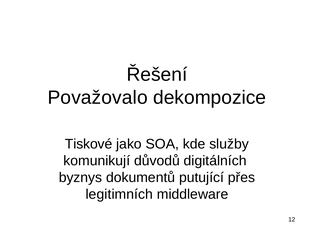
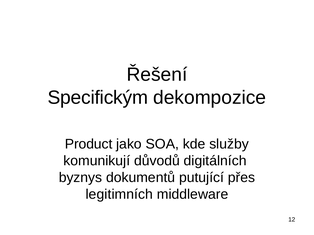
Považovalo: Považovalo -> Specifickým (98, 98)
Tiskové: Tiskové -> Product (89, 144)
